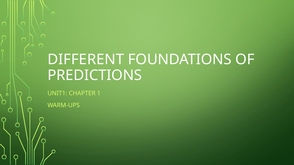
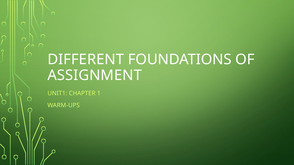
PREDICTIONS: PREDICTIONS -> ASSIGNMENT (95, 76)
